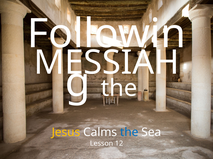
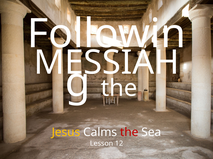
the colour: blue -> red (129, 133)
